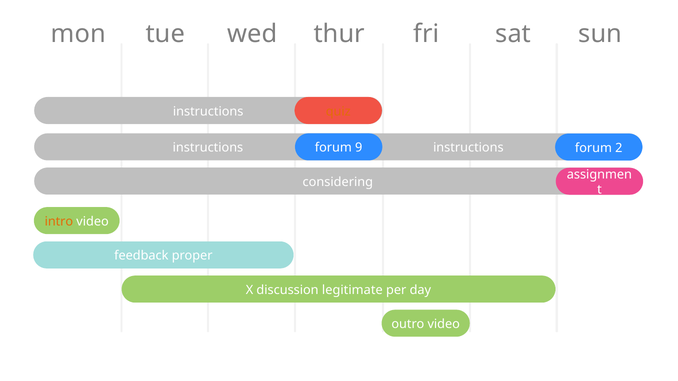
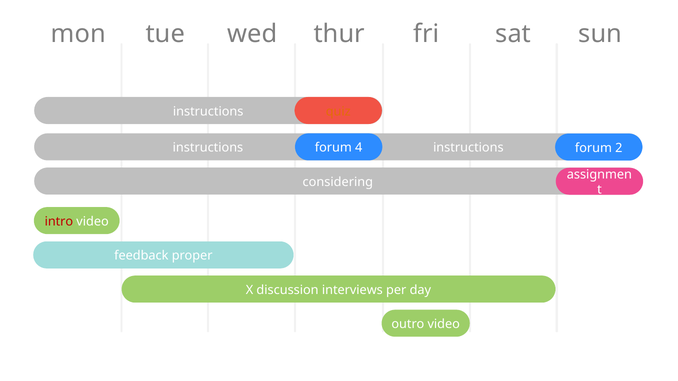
9: 9 -> 4 (359, 148)
intro colour: orange -> red (59, 222)
legitimate: legitimate -> interviews (352, 290)
